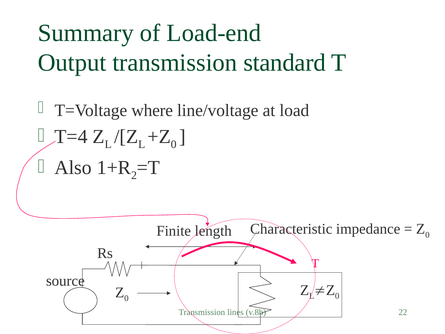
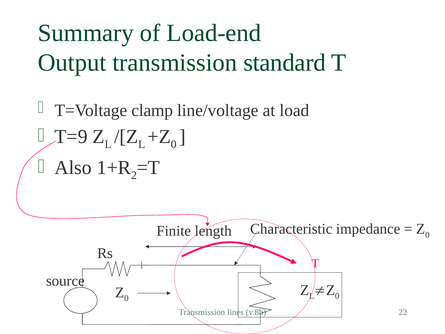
where: where -> clamp (152, 110)
T=4: T=4 -> T=9 (71, 137)
